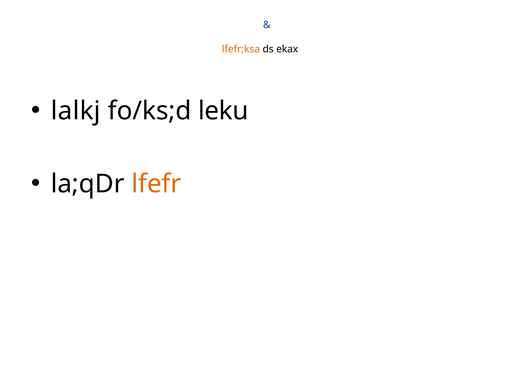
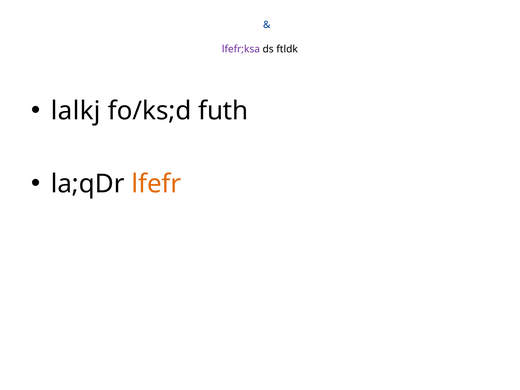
lfefr;ksa colour: orange -> purple (241, 49)
ekax: ekax -> ftldk (287, 49)
leku: leku -> futh (223, 111)
